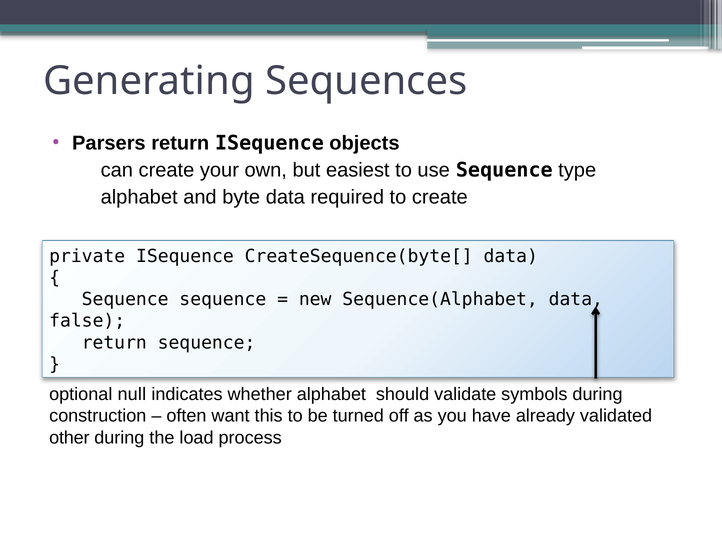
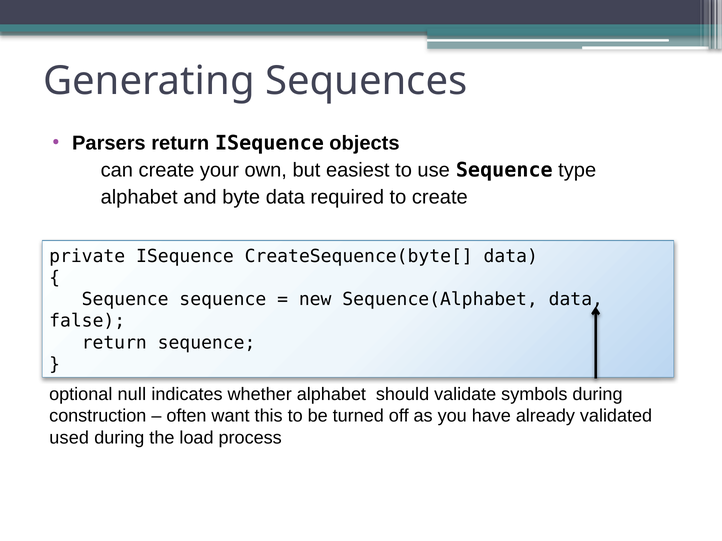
other: other -> used (69, 438)
